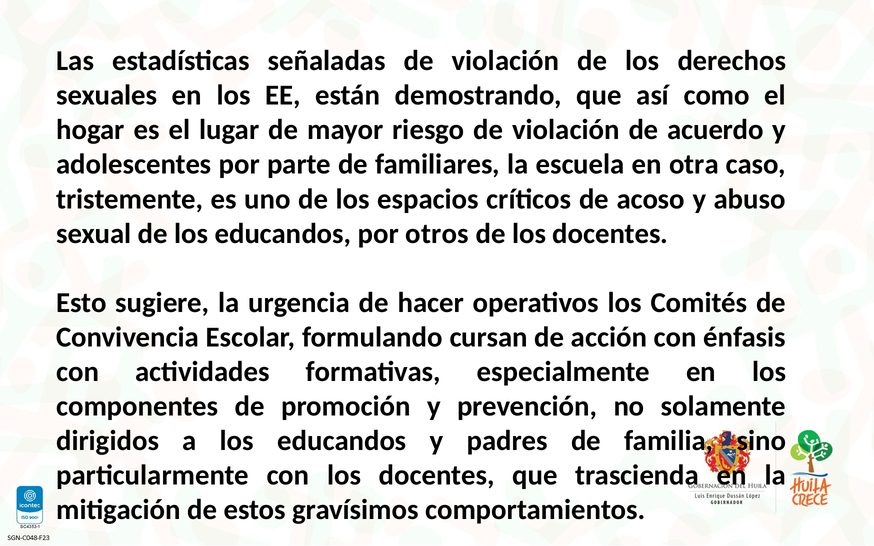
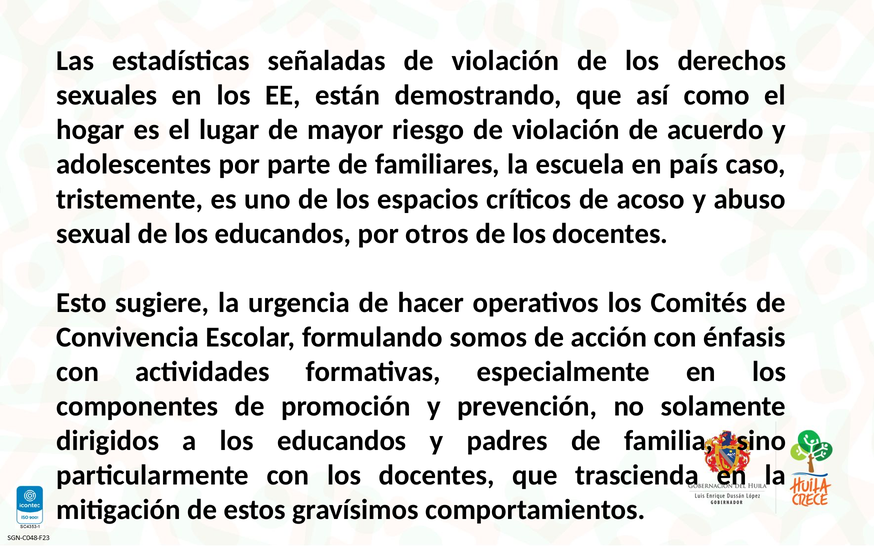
otra: otra -> país (694, 165)
cursan: cursan -> somos (488, 337)
